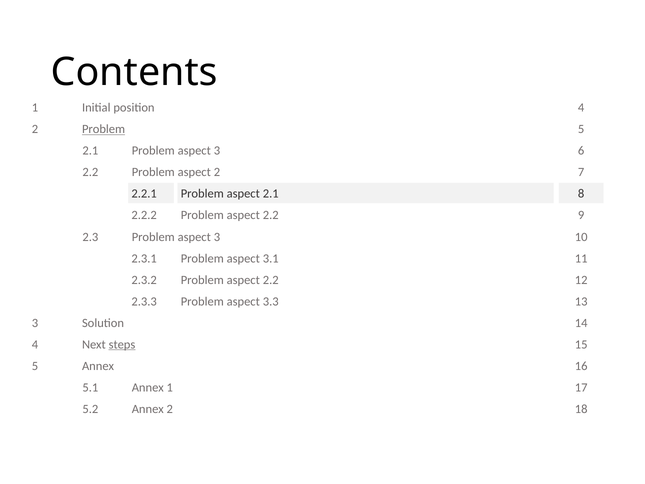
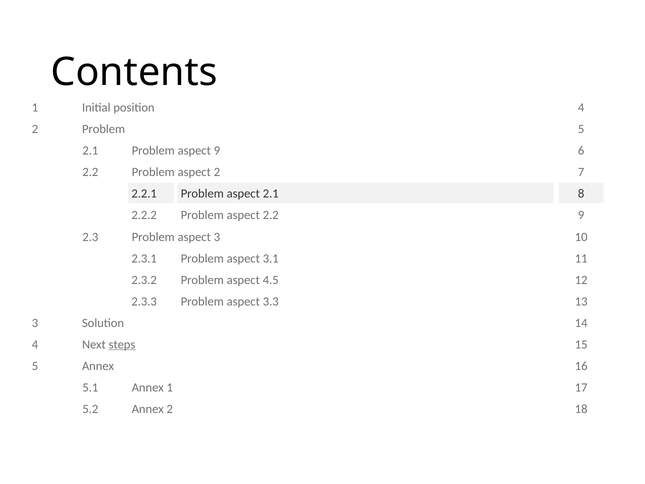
Problem underline: present -> none (104, 129)
2.1 Problem aspect 3: 3 -> 9 (217, 151)
2.3.2 Problem aspect 2.2: 2.2 -> 4.5 (271, 280)
